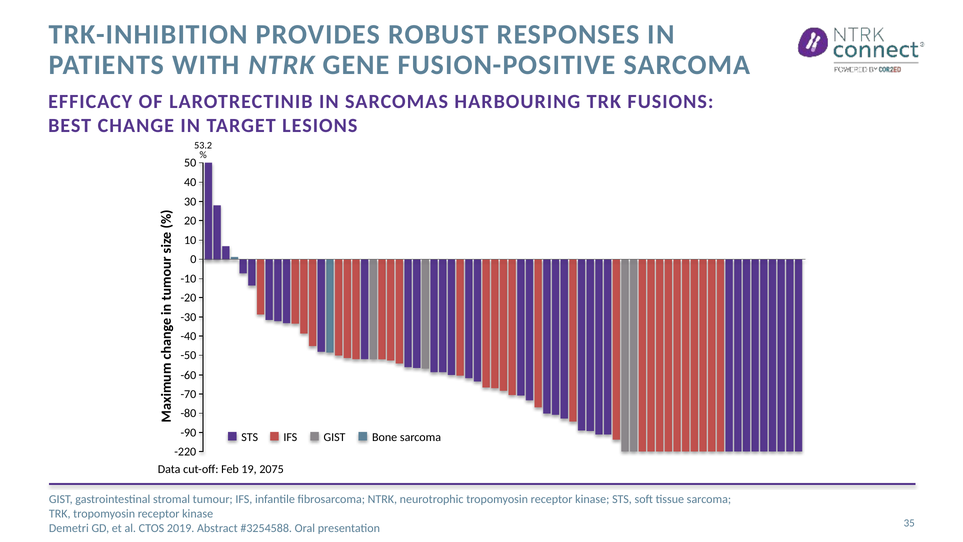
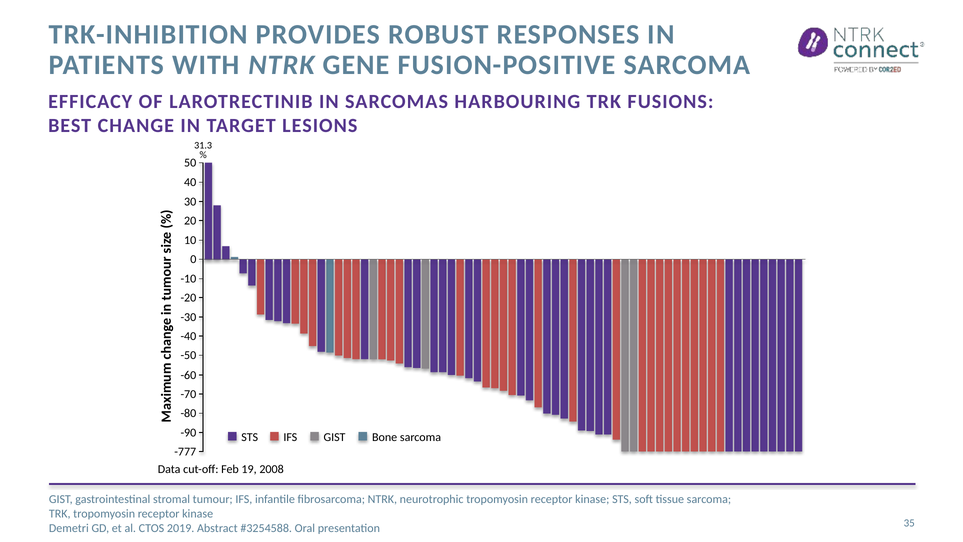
53.2: 53.2 -> 31.3 (203, 145)
-220: -220 -> -777 (185, 451)
2075: 2075 -> 2008 (272, 469)
